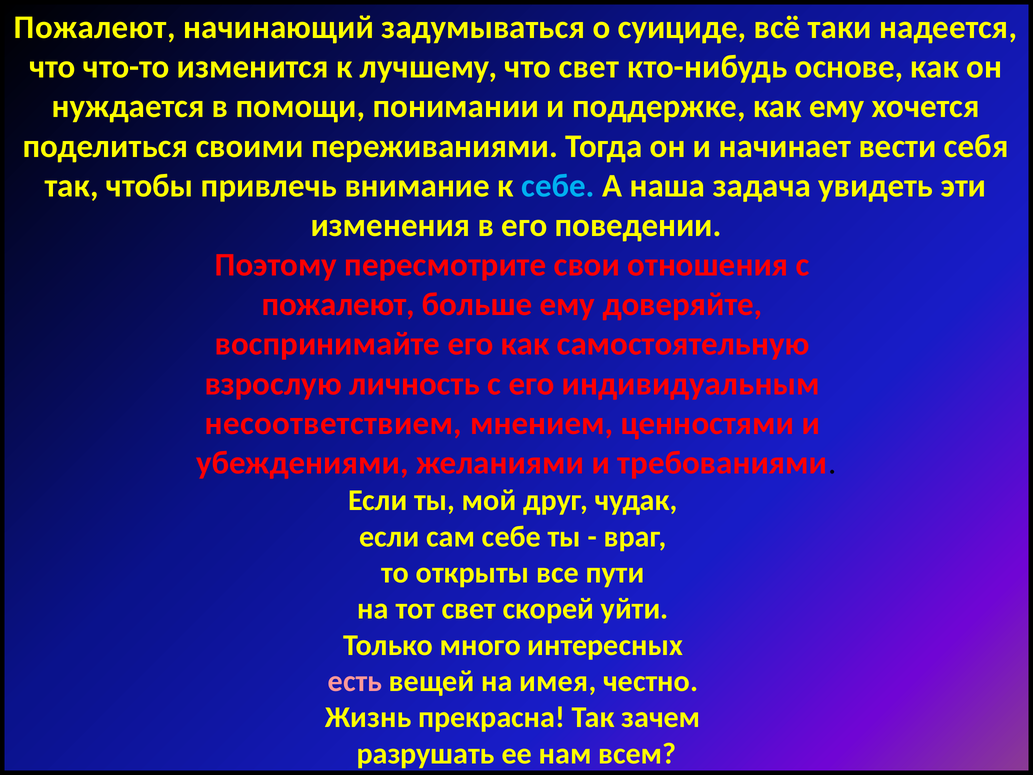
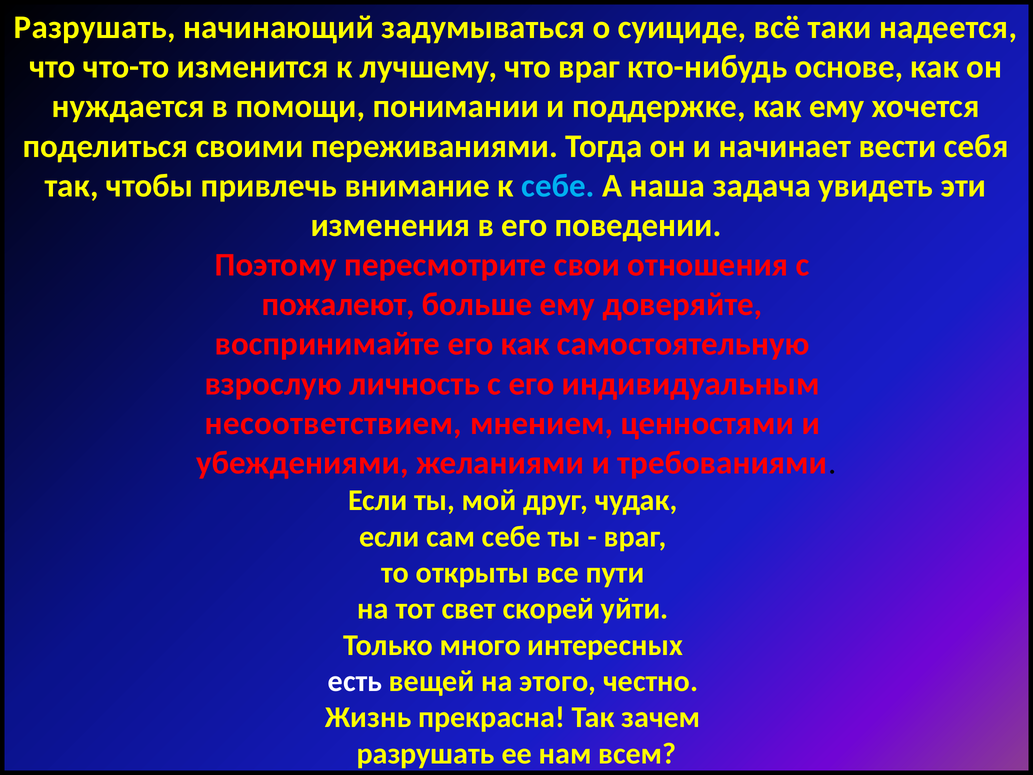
Пожалеют: Пожалеют -> Разрушать (95, 27)
что свет: свет -> враг (589, 67)
есть colour: pink -> white (355, 681)
имея: имея -> этого (558, 681)
